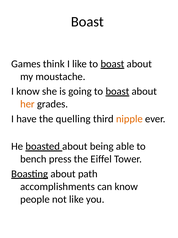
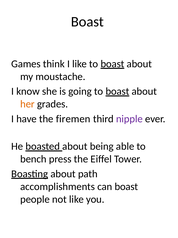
quelling: quelling -> firemen (73, 119)
nipple colour: orange -> purple (129, 119)
can know: know -> boast (126, 186)
